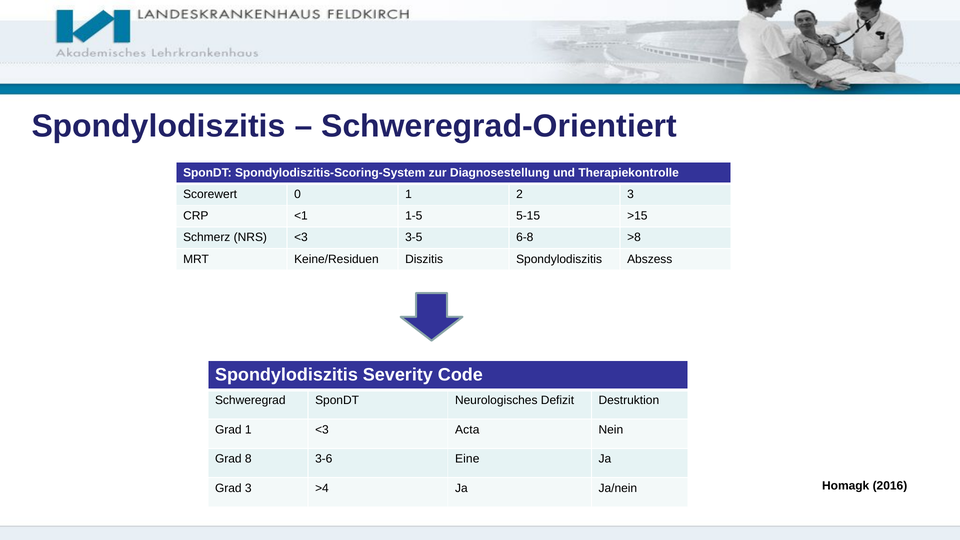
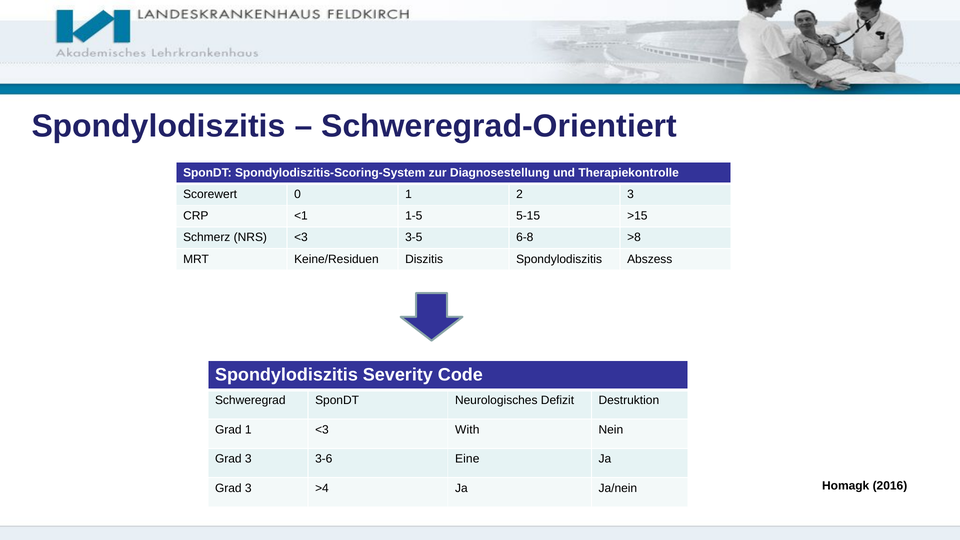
Acta: Acta -> With (467, 430)
8: 8 -> 3 (248, 459)
